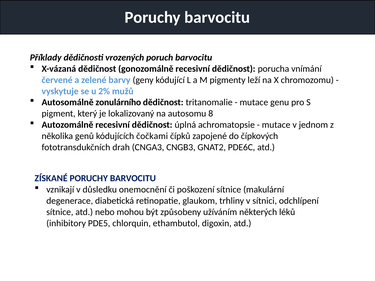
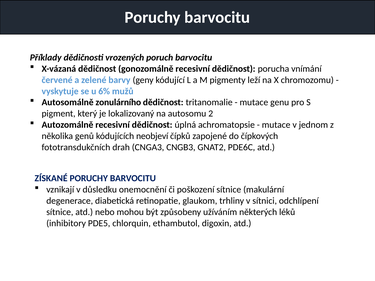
2%: 2% -> 6% (104, 91)
8: 8 -> 2 (211, 114)
čočkami: čočkami -> neobjeví (152, 136)
